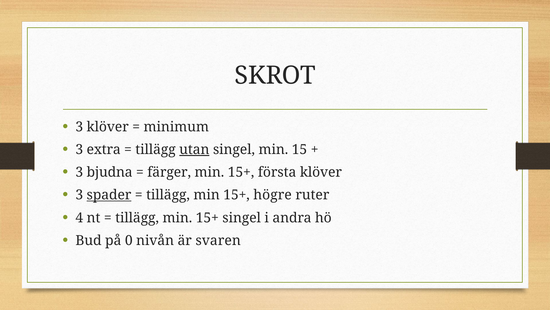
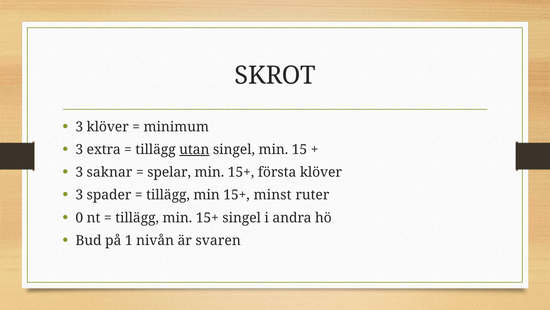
bjudna: bjudna -> saknar (110, 172)
färger: färger -> spelar (169, 172)
spader underline: present -> none (109, 195)
högre: högre -> minst (273, 195)
4: 4 -> 0 (79, 217)
0: 0 -> 1 (129, 240)
